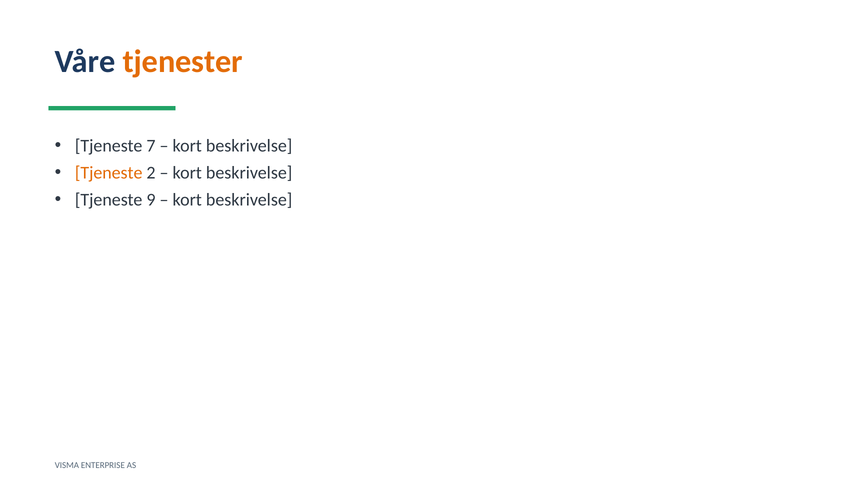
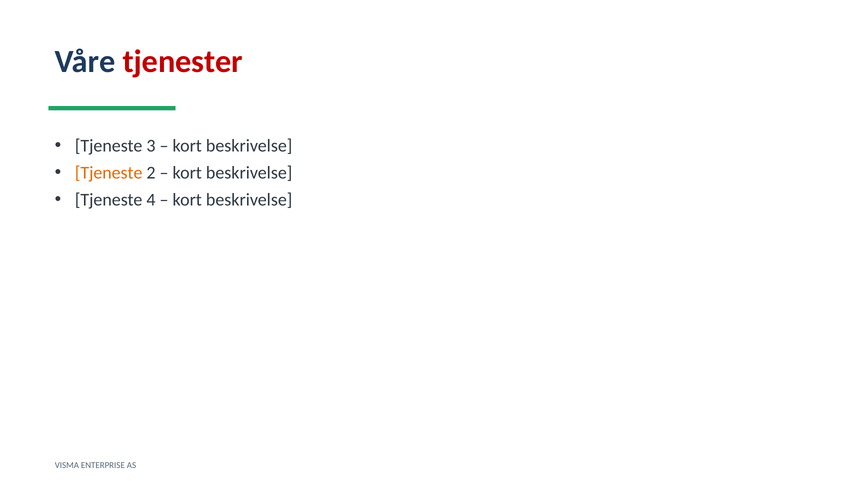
tjenester colour: orange -> red (183, 61)
7: 7 -> 3 (151, 146)
9: 9 -> 4 (151, 200)
